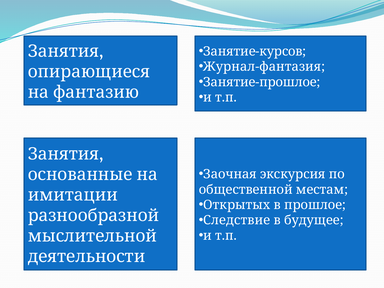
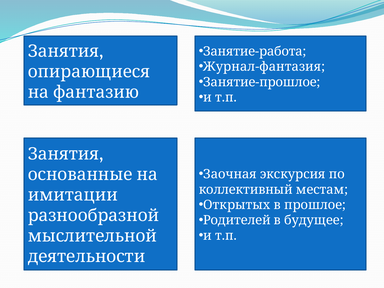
Занятие-курсов: Занятие-курсов -> Занятие-работа (255, 51)
общественной: общественной -> коллективный (246, 190)
Следствие: Следствие -> Родителей (237, 220)
